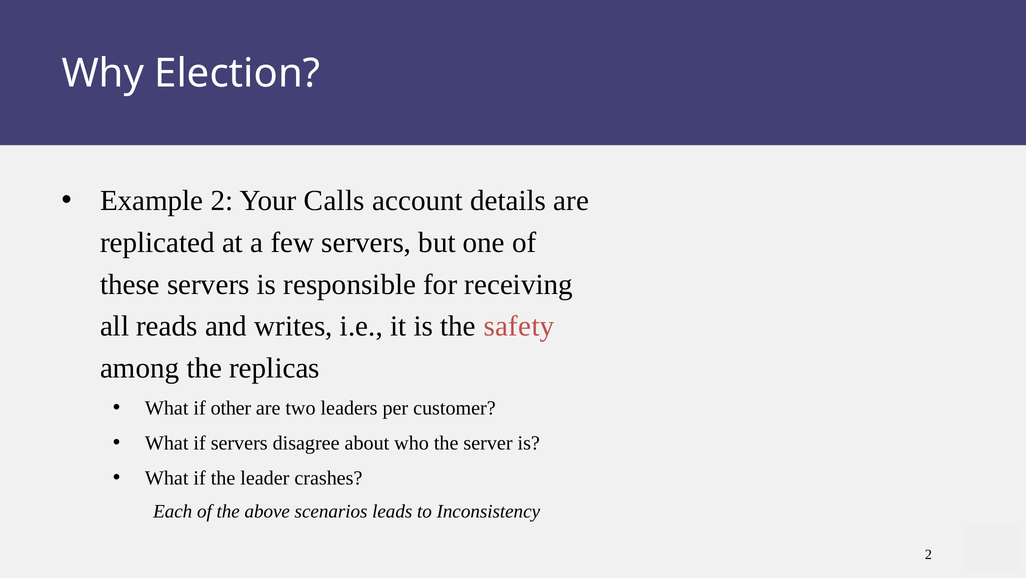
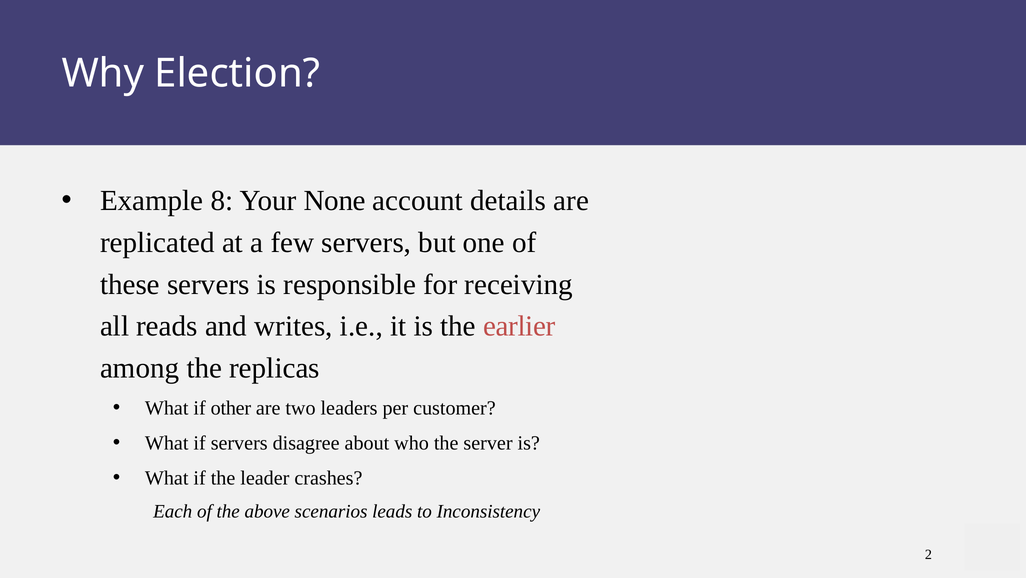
Example 2: 2 -> 8 (222, 201)
Calls: Calls -> None (335, 201)
safety: safety -> earlier (519, 326)
